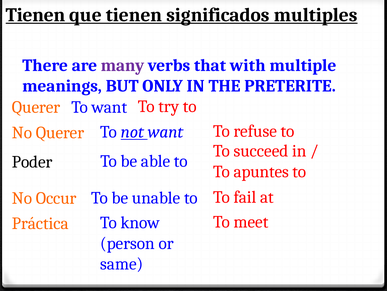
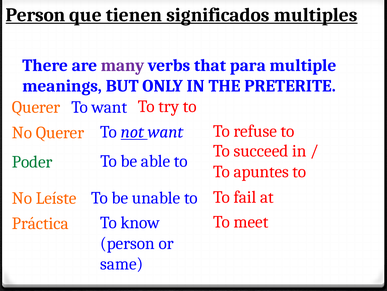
Tienen: Tienen -> Person (35, 15)
with: with -> para (248, 65)
Poder colour: black -> green (32, 162)
Occur: Occur -> Leíste (56, 198)
